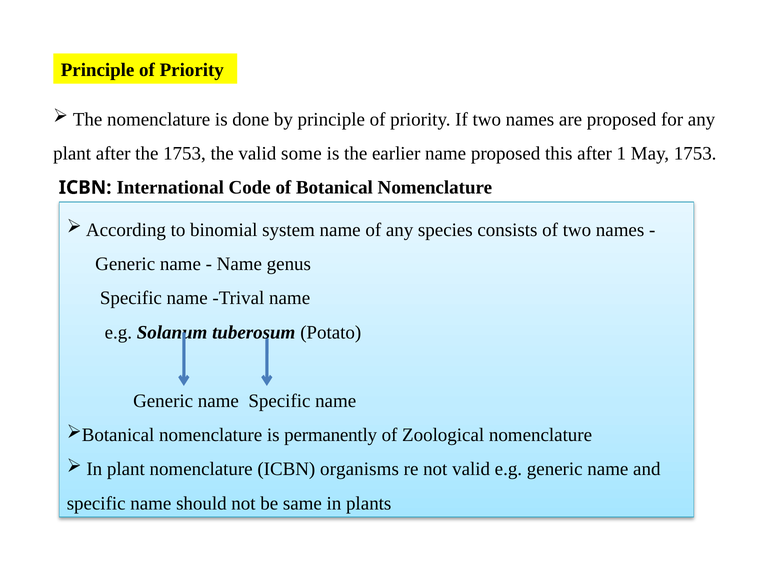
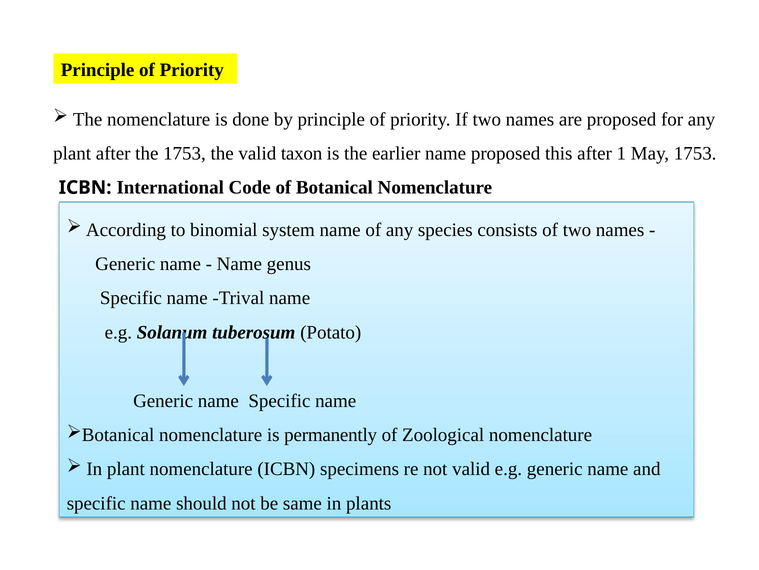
some: some -> taxon (302, 153)
organisms: organisms -> specimens (360, 469)
